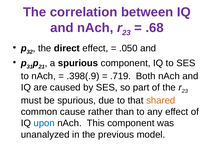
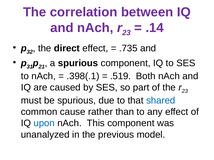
.68: .68 -> .14 (155, 28)
.050: .050 -> .735 (128, 48)
.398(.9: .398(.9 -> .398(.1 (83, 76)
.719: .719 -> .519 (120, 76)
shared colour: orange -> blue (161, 101)
